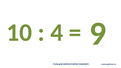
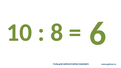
4: 4 -> 8 (57, 33)
9: 9 -> 6 (98, 34)
